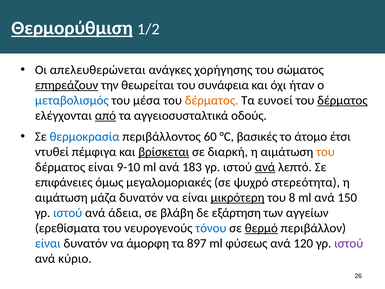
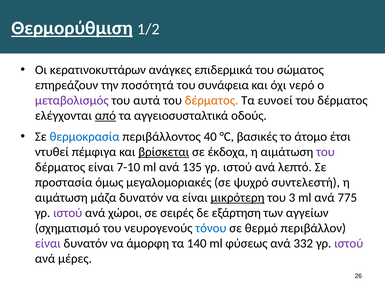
απελευθερώνεται: απελευθερώνεται -> κερατινοκυττάρων (98, 70)
χορήγησης: χορήγησης -> επιδερμικά (224, 70)
επηρεάζουν underline: present -> none (67, 85)
θεωρείται: θεωρείται -> ποσότητά (148, 85)
ήταν: ήταν -> νερό (302, 85)
μεταβολισμός colour: blue -> purple (72, 100)
μέσα: μέσα -> αυτά (147, 100)
δέρματος underline: present -> none (342, 100)
60: 60 -> 40 (210, 137)
διαρκή: διαρκή -> έκδοχα (228, 152)
του colour: orange -> purple (325, 152)
9-10: 9-10 -> 7-10 (128, 167)
183: 183 -> 135 (192, 167)
ανά underline: present -> none (265, 167)
επιφάνειες: επιφάνειες -> προστασία (64, 182)
στερεότητα: στερεότητα -> συντελεστή (306, 182)
8: 8 -> 3 (292, 197)
150: 150 -> 775 (347, 197)
ιστού colour: blue -> purple (68, 213)
άδεια: άδεια -> χώροι (125, 213)
βλάβη: βλάβη -> σειρές (177, 213)
ερεθίσματα: ερεθίσματα -> σχηματισμό (68, 228)
θερμό underline: present -> none (261, 228)
είναι colour: blue -> purple (48, 243)
897: 897 -> 140 (197, 243)
120: 120 -> 332 (303, 243)
κύριο: κύριο -> μέρες (75, 258)
